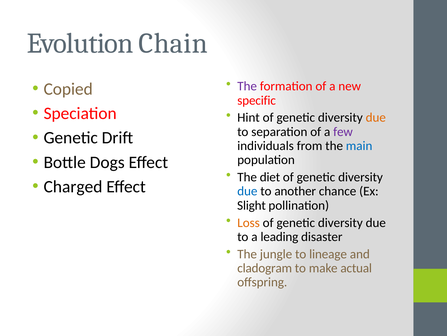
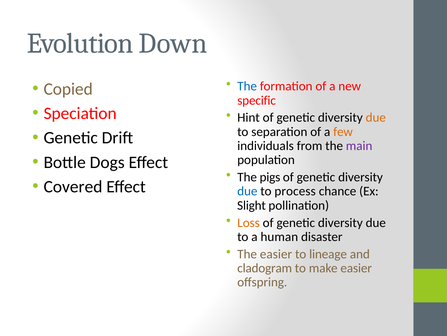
Chain: Chain -> Down (173, 43)
The colour: purple -> blue (247, 86)
few colour: purple -> orange (343, 131)
main colour: blue -> purple (359, 146)
diet: diet -> pigs (270, 177)
Charged: Charged -> Covered (73, 186)
another: another -> process (295, 191)
leading: leading -> human (279, 236)
The jungle: jungle -> easier (276, 253)
make actual: actual -> easier (356, 268)
